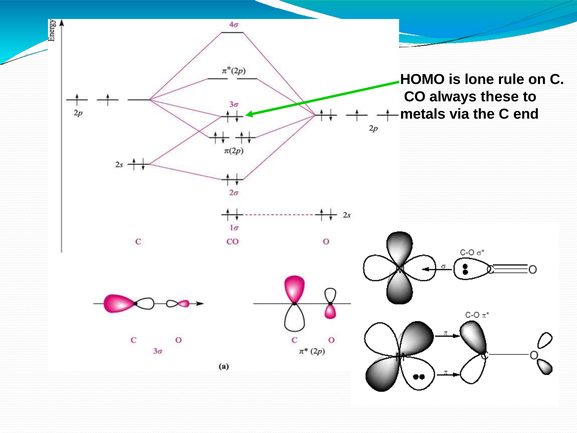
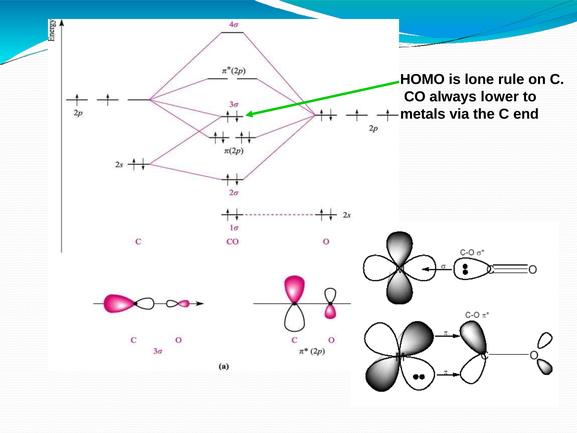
these: these -> lower (500, 97)
